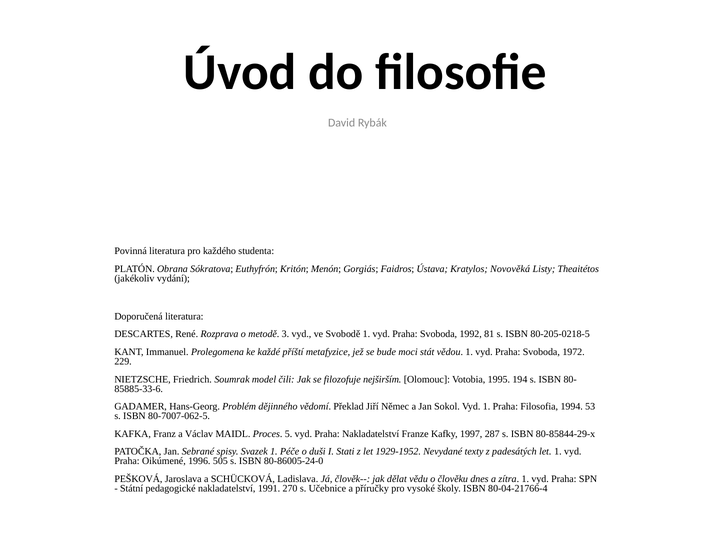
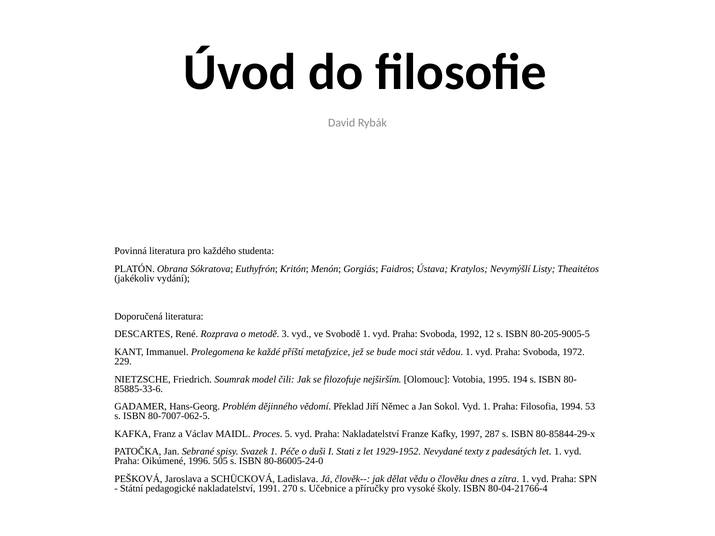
Novověká: Novověká -> Nevymýšlí (510, 269)
81: 81 -> 12 (489, 334)
80-205-0218-5: 80-205-0218-5 -> 80-205-9005-5 (560, 334)
